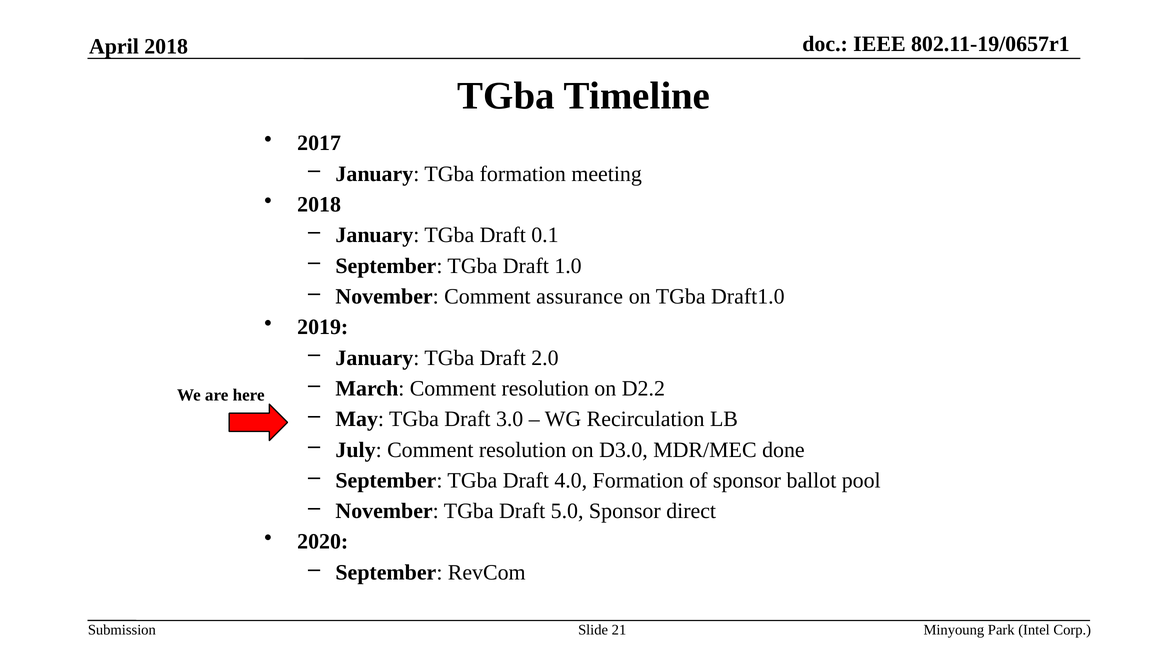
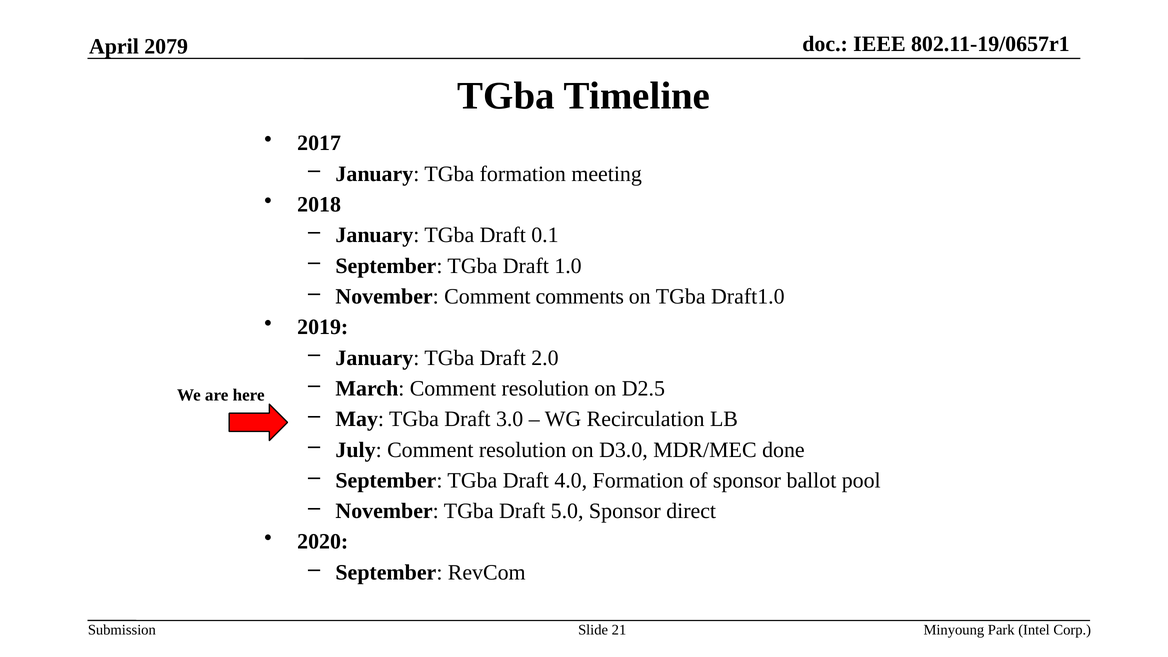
April 2018: 2018 -> 2079 (166, 47)
assurance: assurance -> comments (580, 296)
D2.2: D2.2 -> D2.5 (643, 388)
